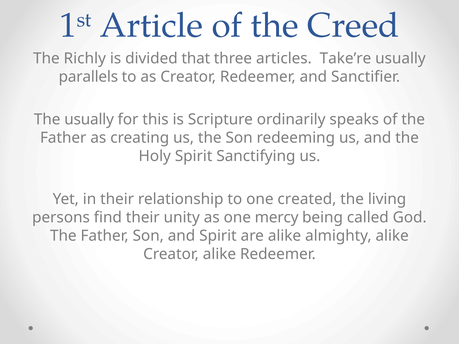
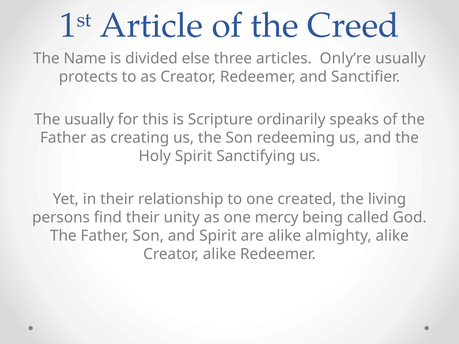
Richly: Richly -> Name (85, 58)
that: that -> else (196, 58)
Take’re: Take’re -> Only’re (345, 58)
parallels: parallels -> protects (88, 77)
